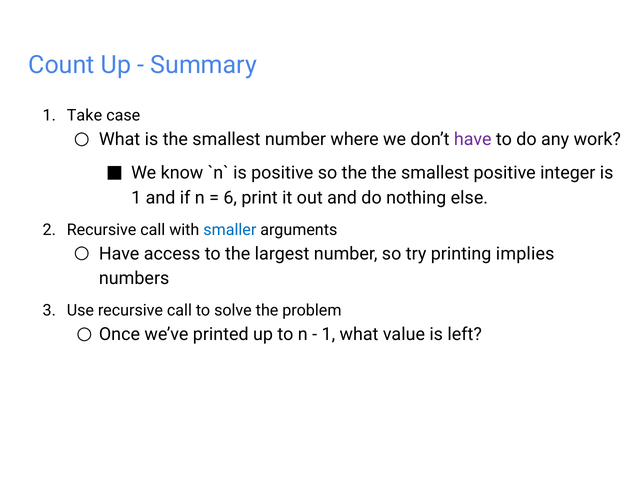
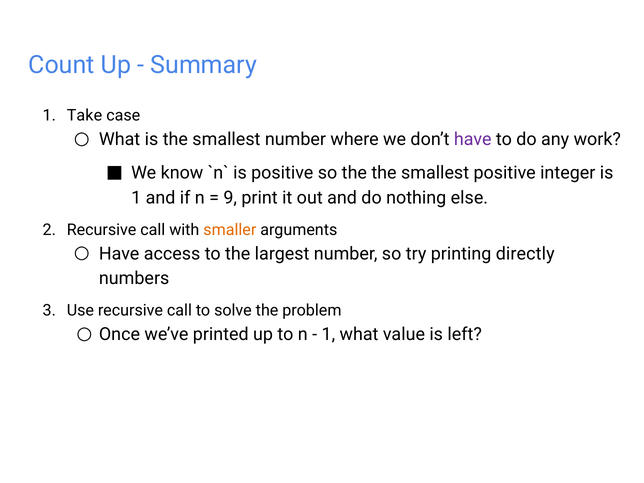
6: 6 -> 9 (230, 198)
smaller colour: blue -> orange (230, 230)
implies: implies -> directly (525, 254)
